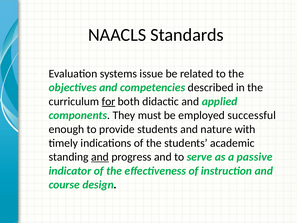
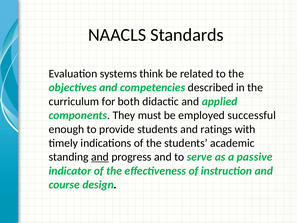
issue: issue -> think (151, 74)
for underline: present -> none (109, 101)
nature: nature -> ratings (216, 129)
